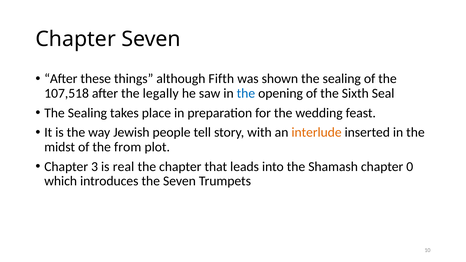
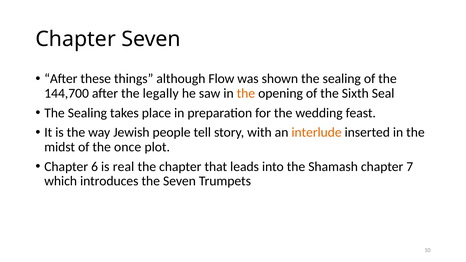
Fifth: Fifth -> Flow (221, 79)
107,518: 107,518 -> 144,700 (67, 93)
the colour: blue -> orange (246, 93)
from: from -> once (128, 147)
3: 3 -> 6 (95, 167)
0: 0 -> 7 (410, 167)
